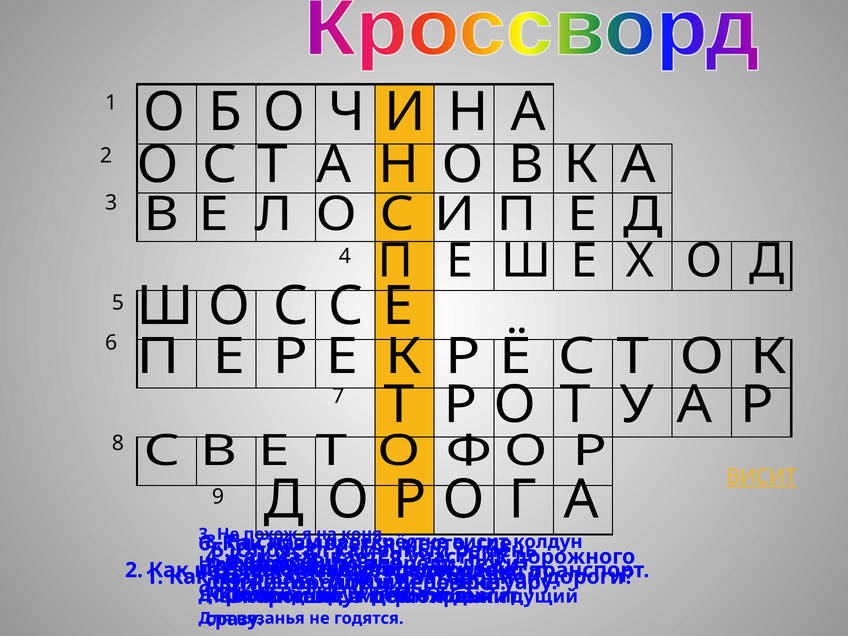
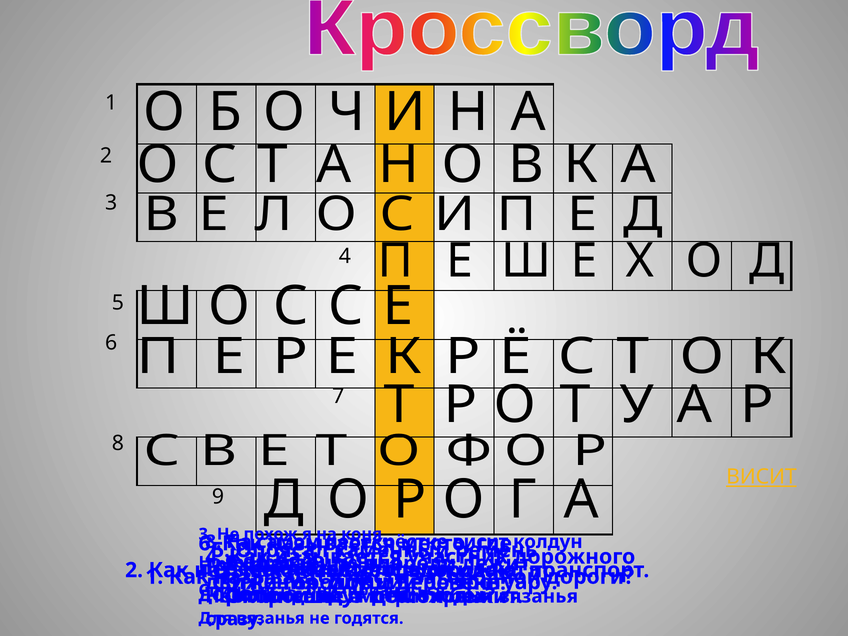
идущий: идущий -> вязанья (538, 596)
